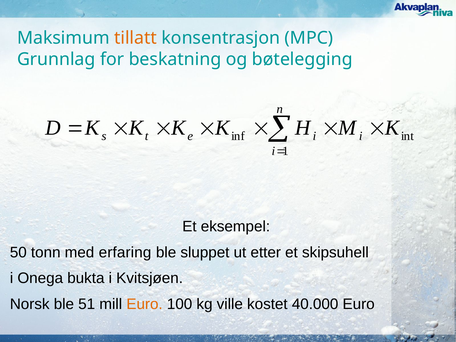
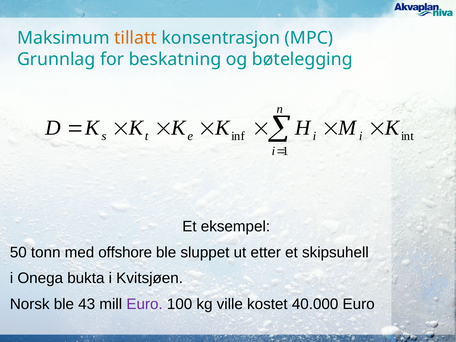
erfaring: erfaring -> offshore (125, 252)
51: 51 -> 43 (87, 304)
Euro colour: orange -> purple (145, 304)
